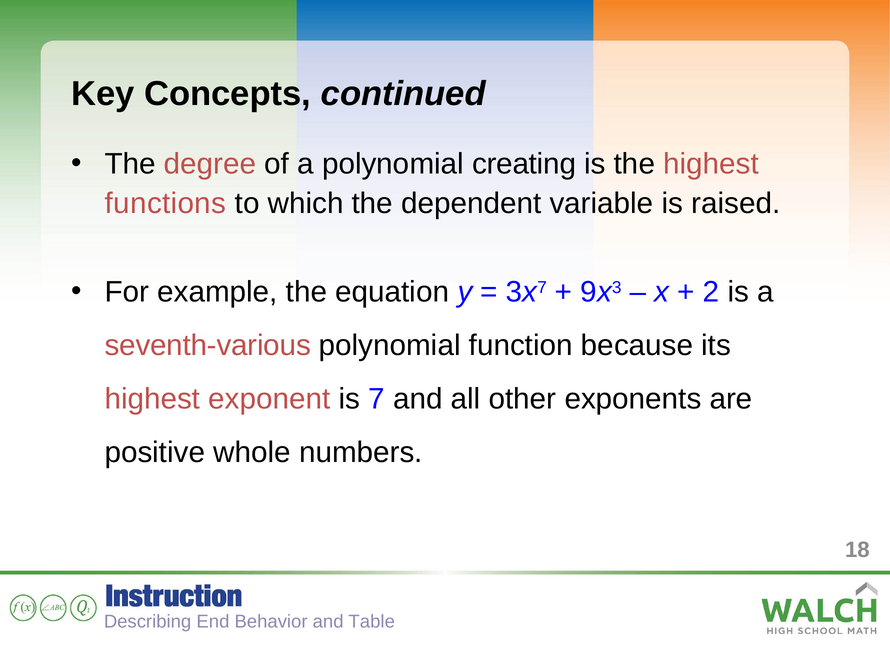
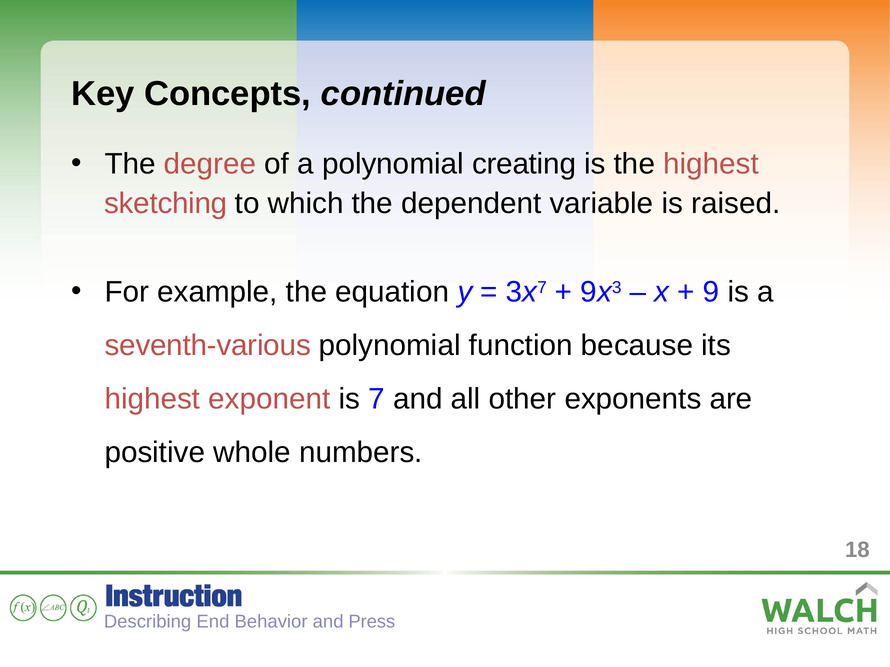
functions: functions -> sketching (166, 203)
2: 2 -> 9 (711, 292)
Table: Table -> Press (372, 622)
